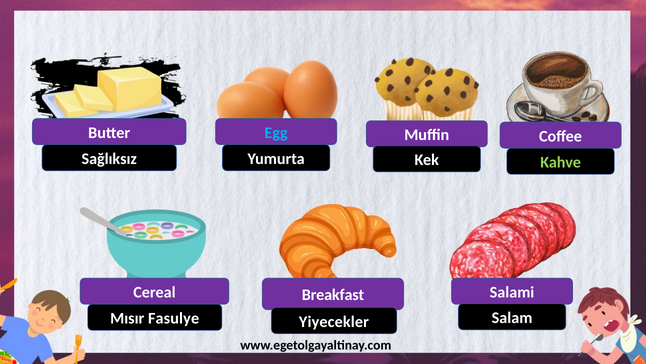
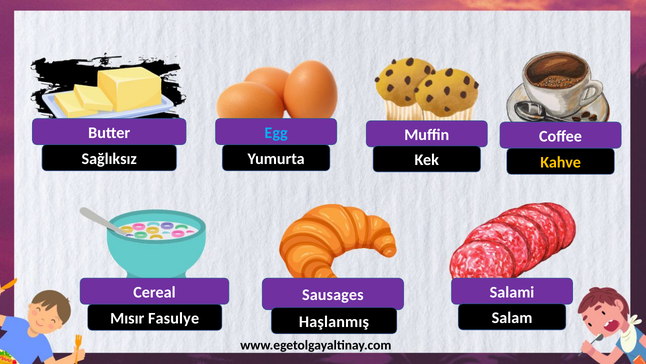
Kahve colour: light green -> yellow (561, 162)
Breakfast: Breakfast -> Sausages (333, 295)
Yiyecekler: Yiyecekler -> Haşlanmış (334, 321)
